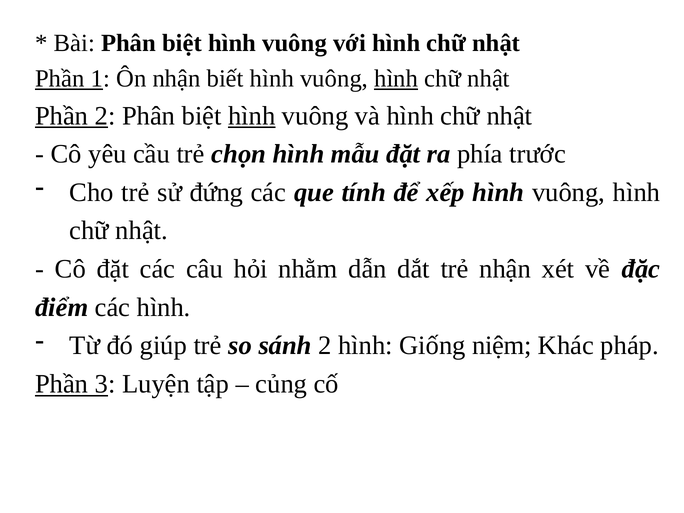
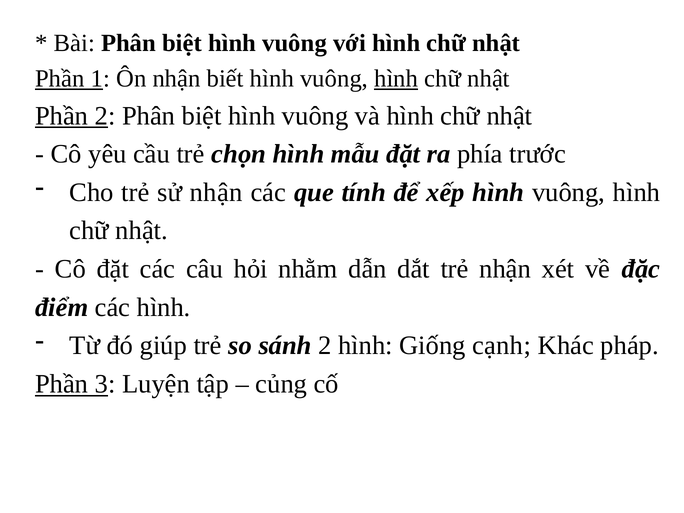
hình underline: present -> none (252, 116)
sử đứng: đứng -> nhận (216, 192)
niệm: niệm -> cạnh (502, 346)
